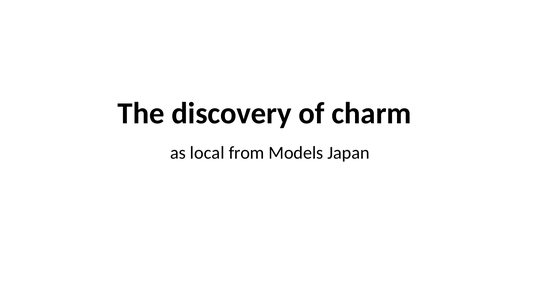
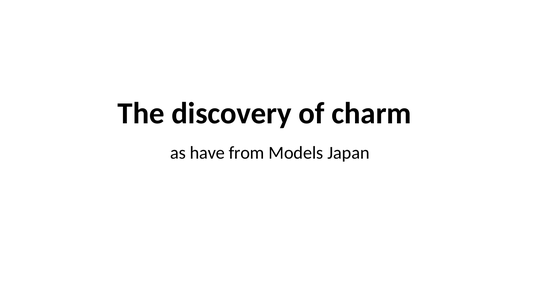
local: local -> have (207, 153)
